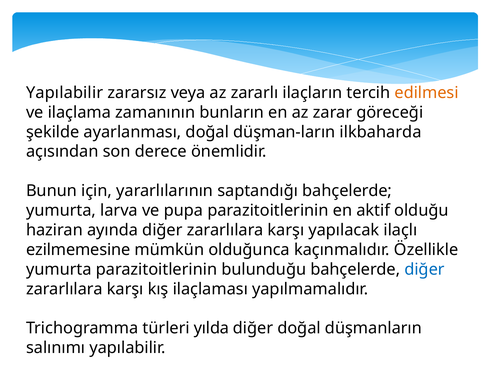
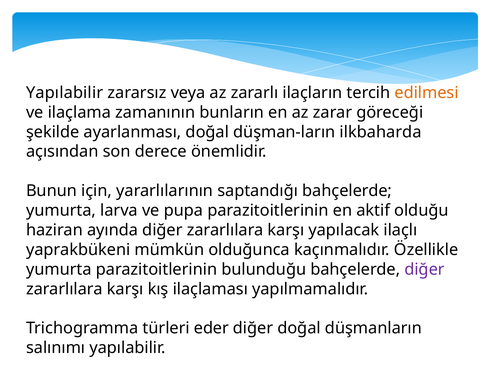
ezilmemesine: ezilmemesine -> yaprakbükeni (78, 249)
diğer colour: blue -> purple (425, 269)
yılda: yılda -> eder (211, 328)
